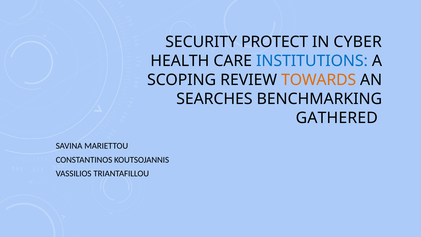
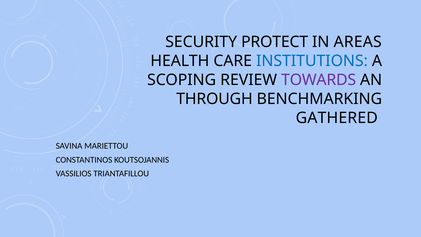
CYBER: CYBER -> AREAS (358, 42)
TOWARDS colour: orange -> purple (319, 80)
SEARCHES: SEARCHES -> THROUGH (214, 99)
